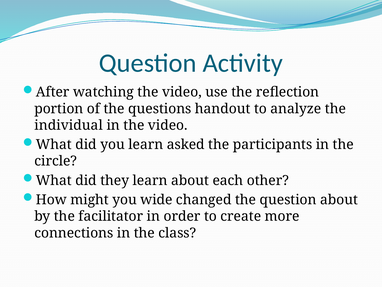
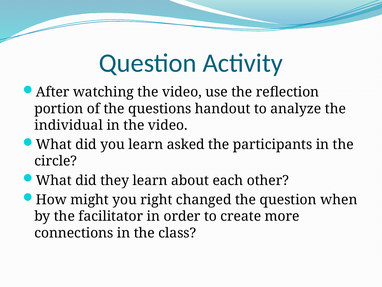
wide: wide -> right (156, 199)
question about: about -> when (339, 199)
